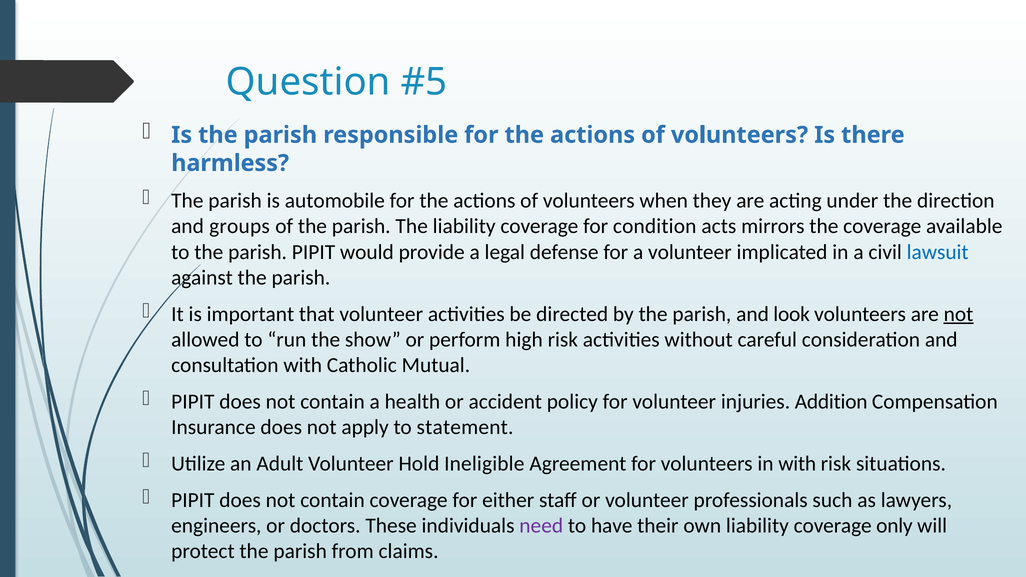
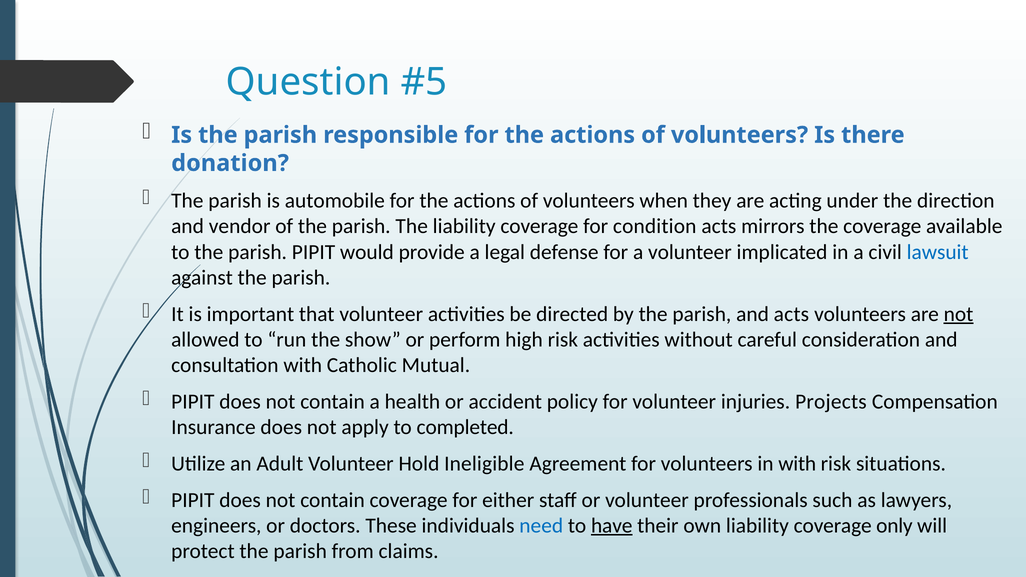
harmless: harmless -> donation (230, 163)
groups: groups -> vendor (240, 226)
and look: look -> acts (791, 314)
Addition: Addition -> Projects (831, 402)
statement: statement -> completed (465, 427)
need colour: purple -> blue (541, 526)
have underline: none -> present (612, 526)
